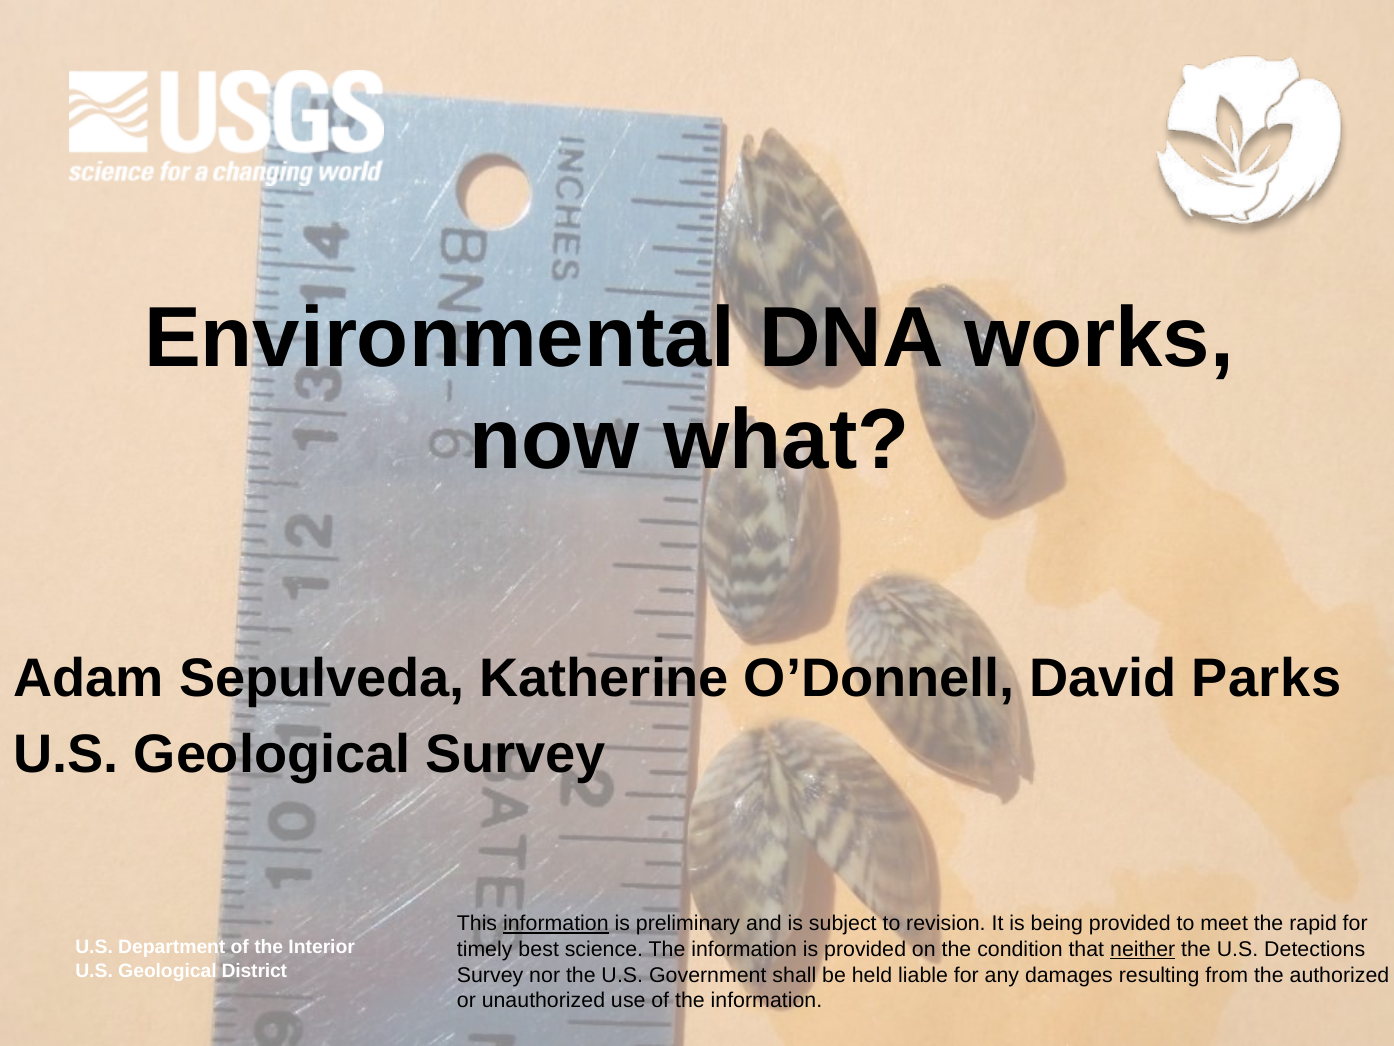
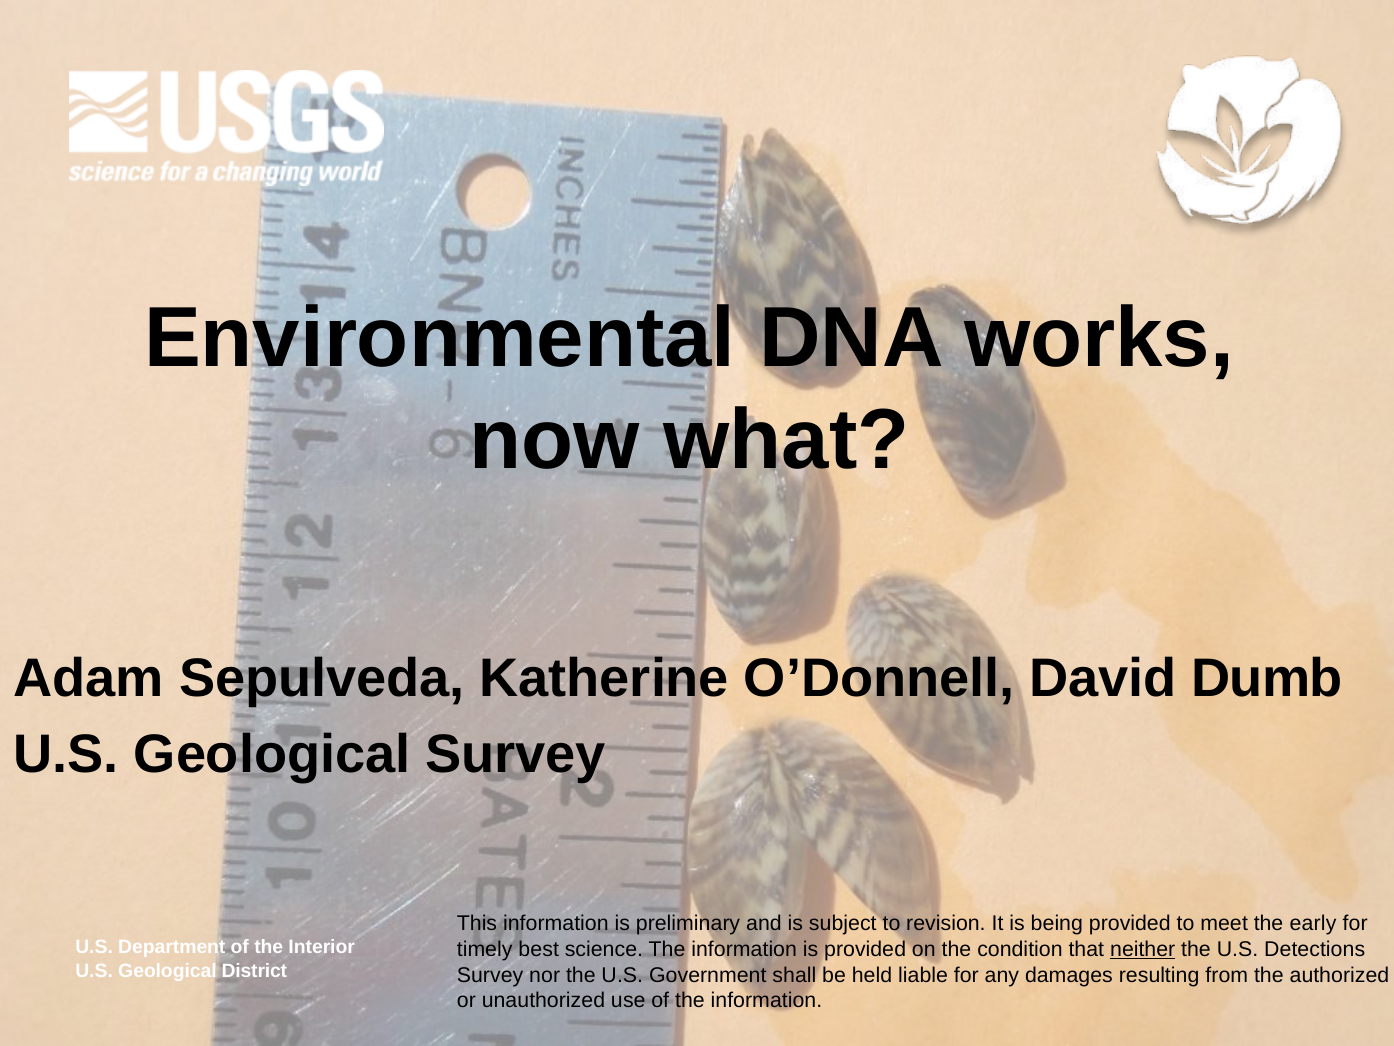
Parks: Parks -> Dumb (1267, 678)
information underline: present -> none (556, 923)
rapid: rapid -> early (1313, 923)
